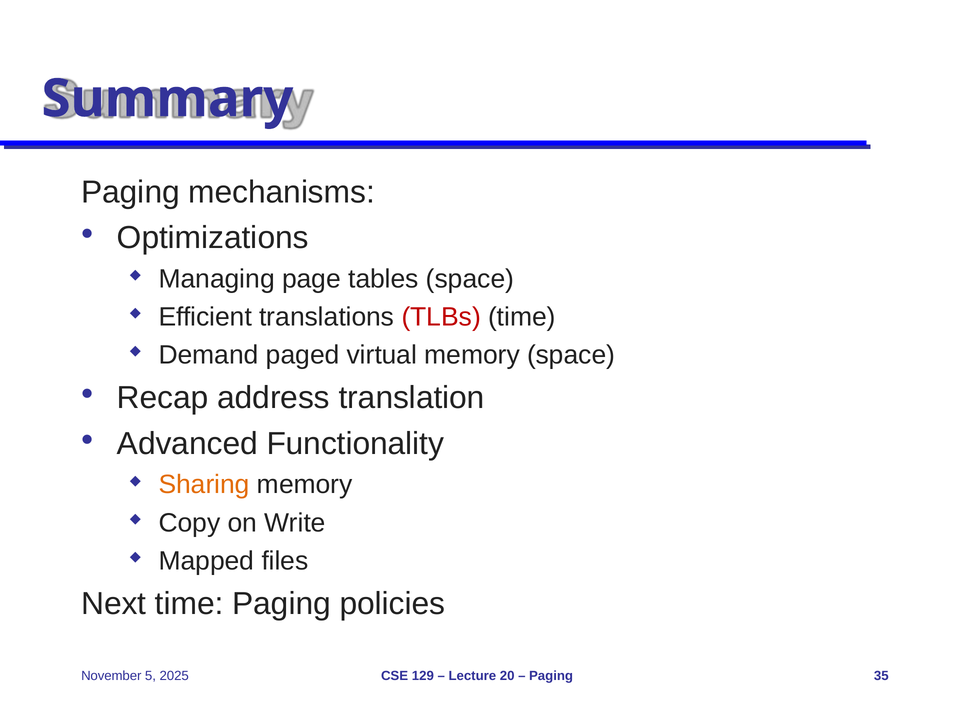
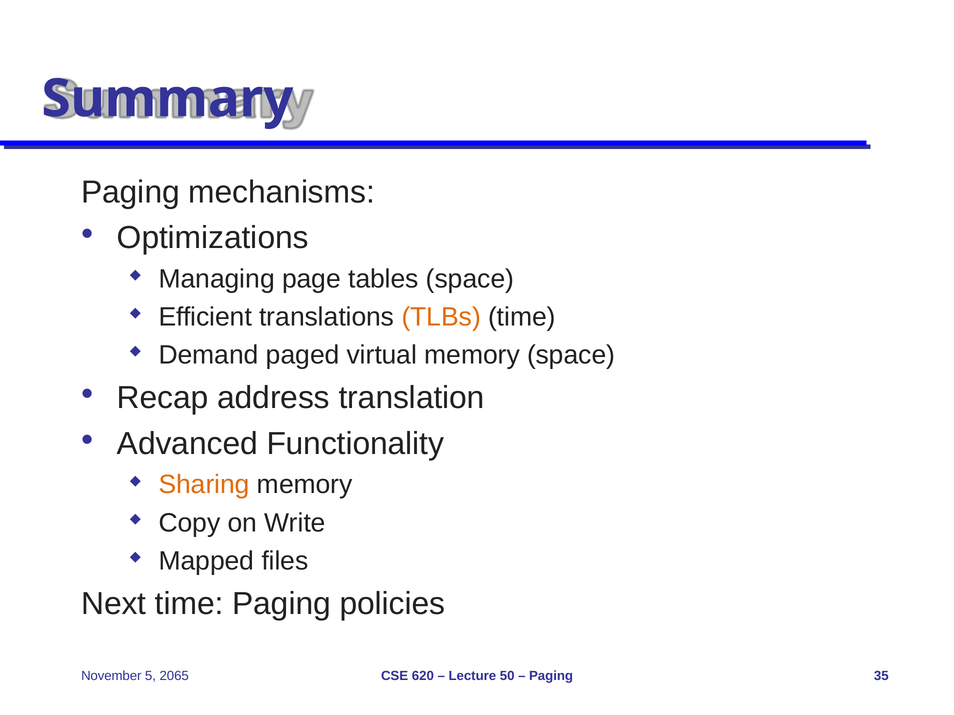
TLBs colour: red -> orange (441, 317)
2025: 2025 -> 2065 (174, 676)
129: 129 -> 620 (423, 676)
20: 20 -> 50 (507, 676)
